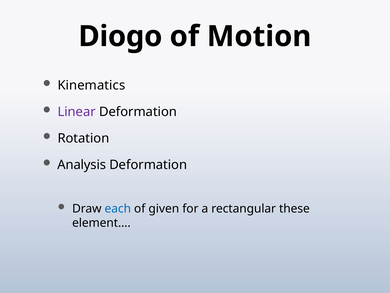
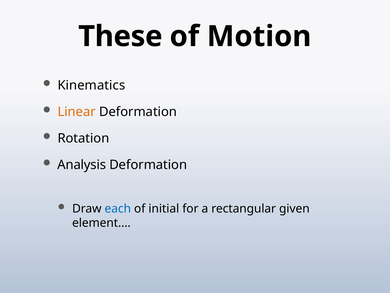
Diogo: Diogo -> These (120, 36)
Linear colour: purple -> orange (77, 112)
given: given -> initial (164, 208)
these: these -> given (294, 208)
